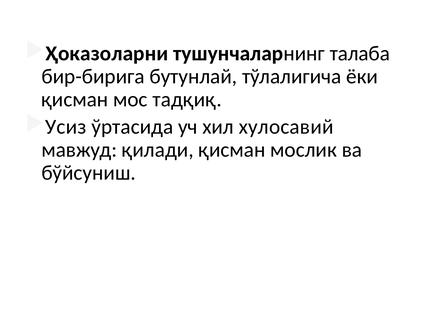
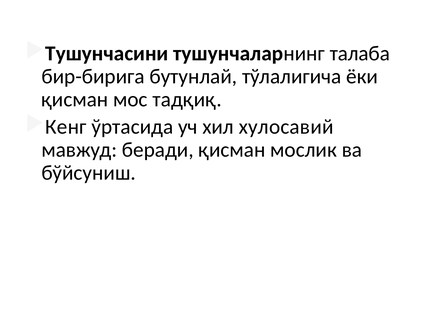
Ҳоказоларни: Ҳоказоларни -> Тушунчасини (107, 53)
Усиз: Усиз -> Кенг (66, 127)
қилади: қилади -> беради (158, 150)
